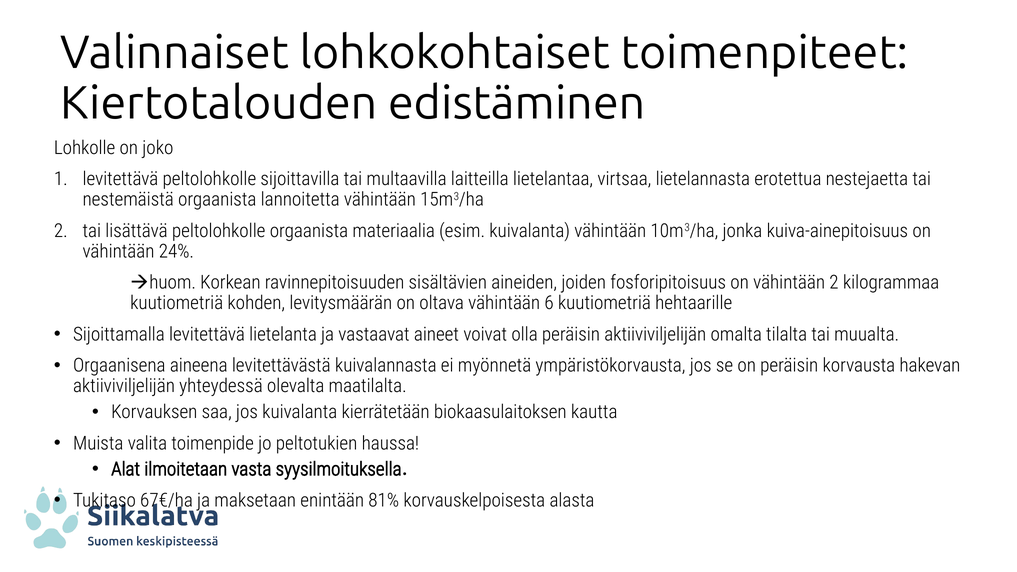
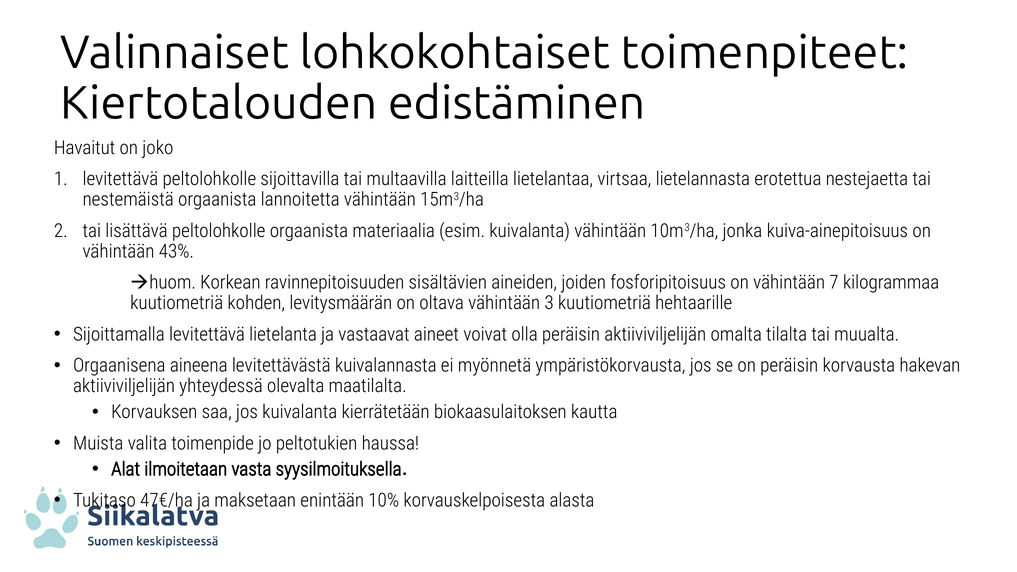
Lohkolle: Lohkolle -> Havaitut (85, 148)
24%: 24% -> 43% (176, 251)
vähintään 2: 2 -> 7 (834, 283)
6: 6 -> 3 (549, 303)
67€/ha: 67€/ha -> 47€/ha (166, 500)
81%: 81% -> 10% (384, 500)
